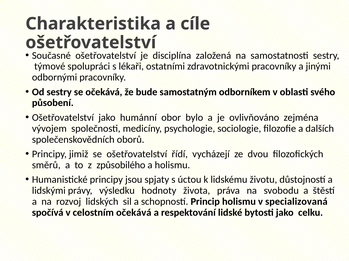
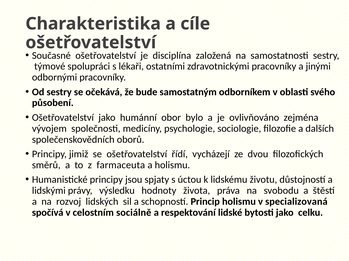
způsobilého: způsobilého -> farmaceuta (121, 165)
celostním očekává: očekává -> sociálně (134, 213)
